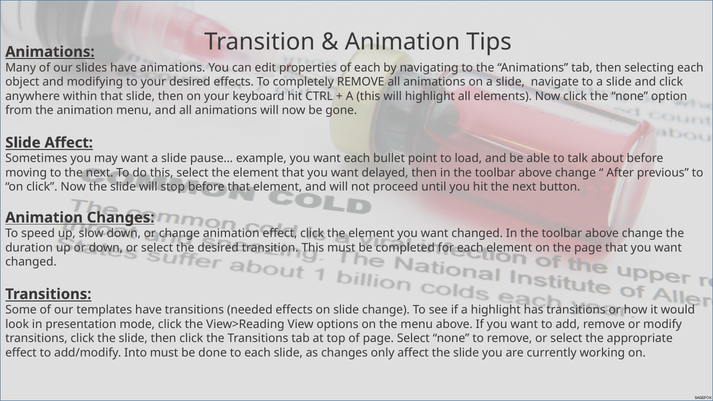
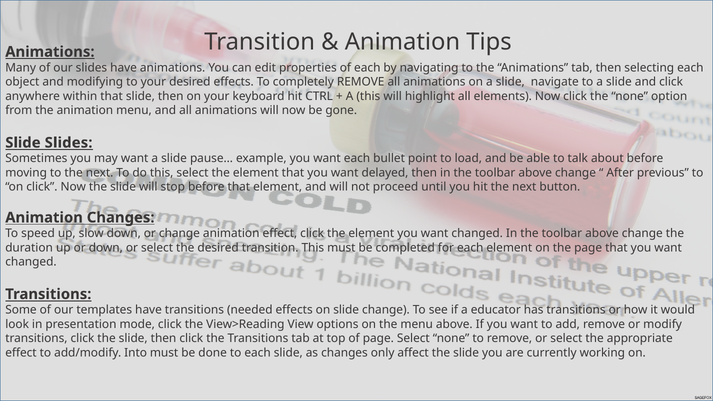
Slide Affect: Affect -> Slides (69, 143)
a highlight: highlight -> educator (496, 310)
